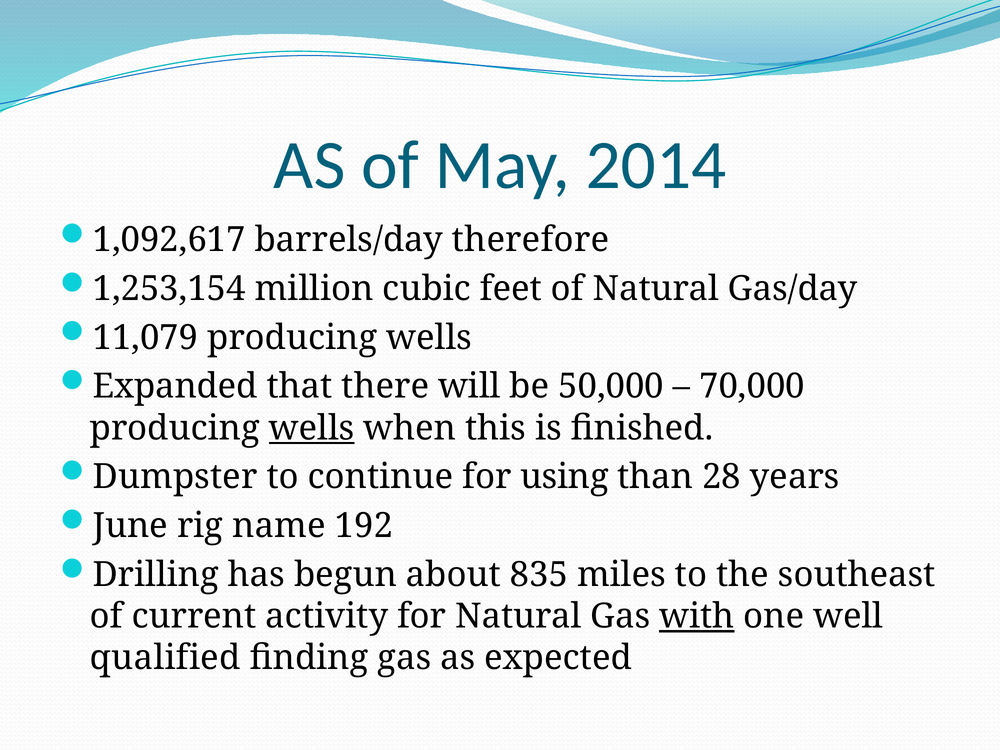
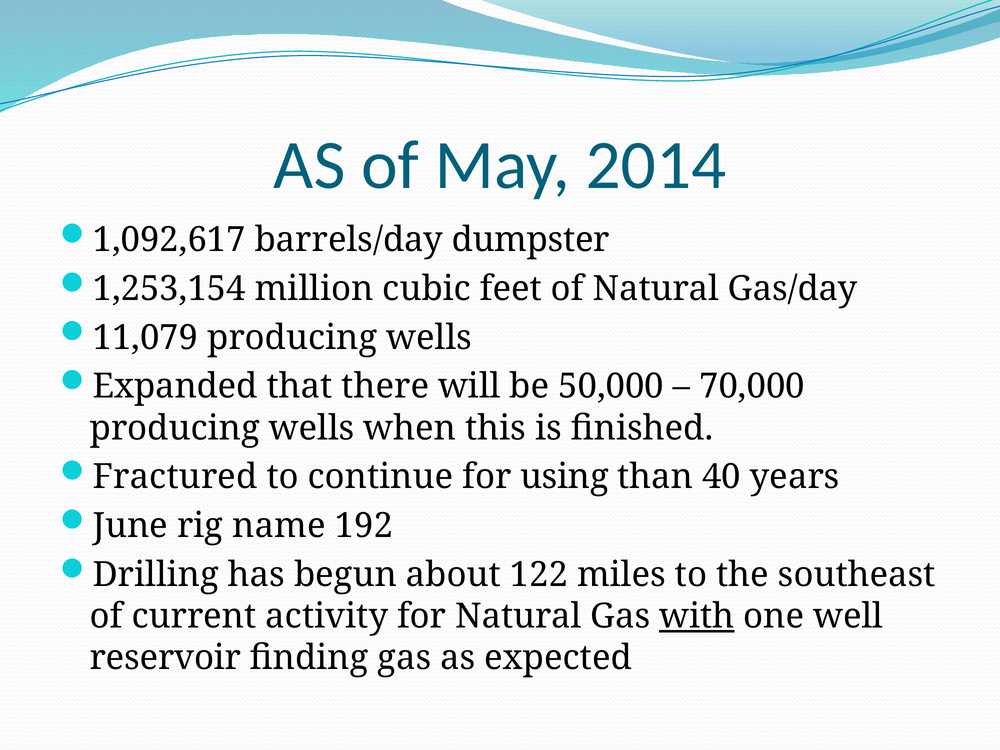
therefore: therefore -> dumpster (531, 240)
wells underline: present -> none (312, 428)
Dumpster: Dumpster -> Fractured (175, 477)
28: 28 -> 40 (722, 477)
835: 835 -> 122 (539, 575)
qualified: qualified -> reservoir (165, 658)
